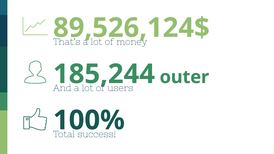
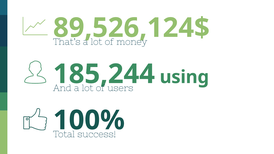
outer: outer -> using (184, 77)
